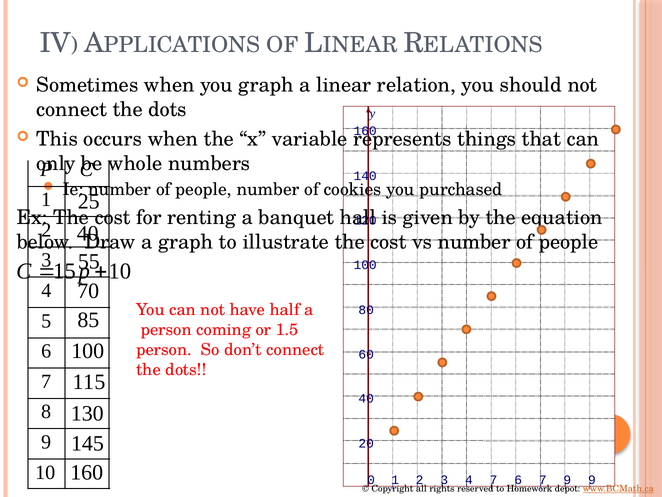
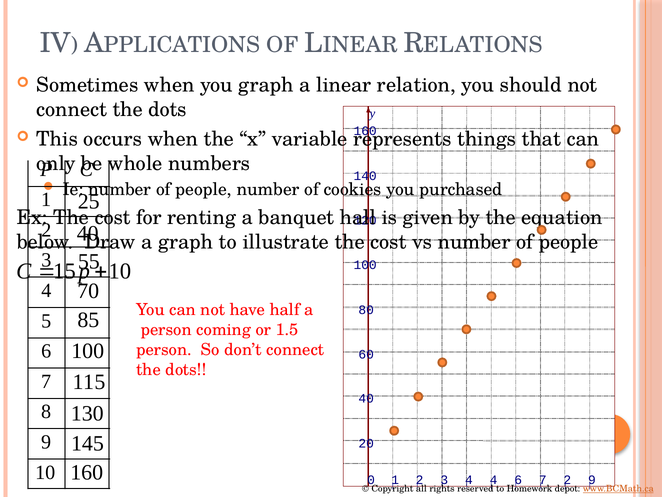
4 7: 7 -> 4 (494, 479)
7 9: 9 -> 2 (567, 479)
